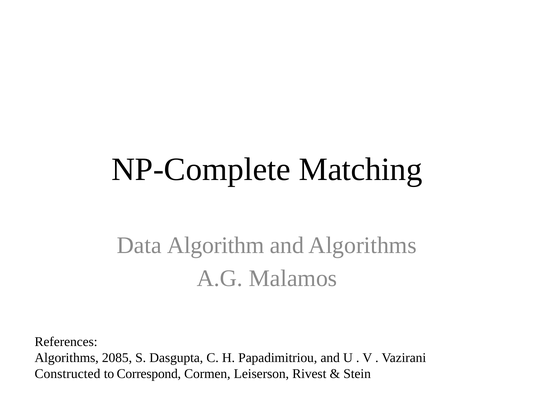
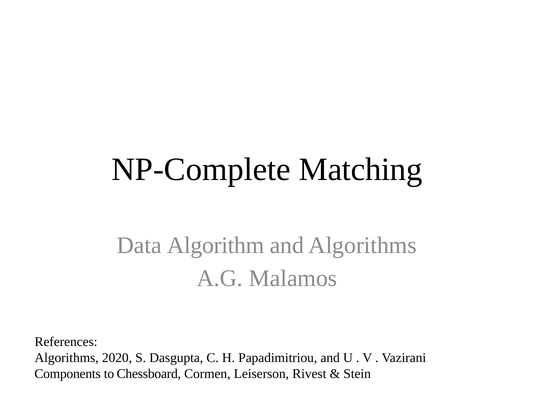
2085: 2085 -> 2020 (117, 358)
Constructed: Constructed -> Components (68, 374)
Correspond: Correspond -> Chessboard (149, 374)
